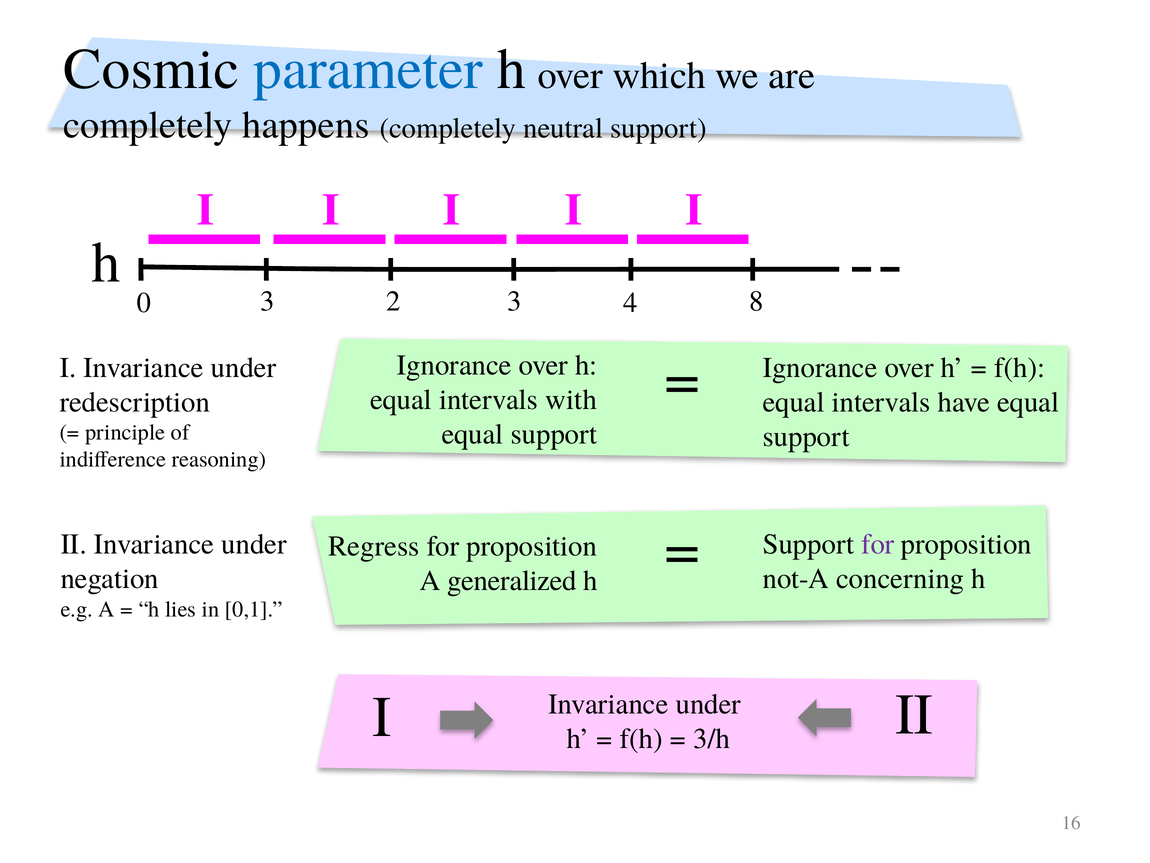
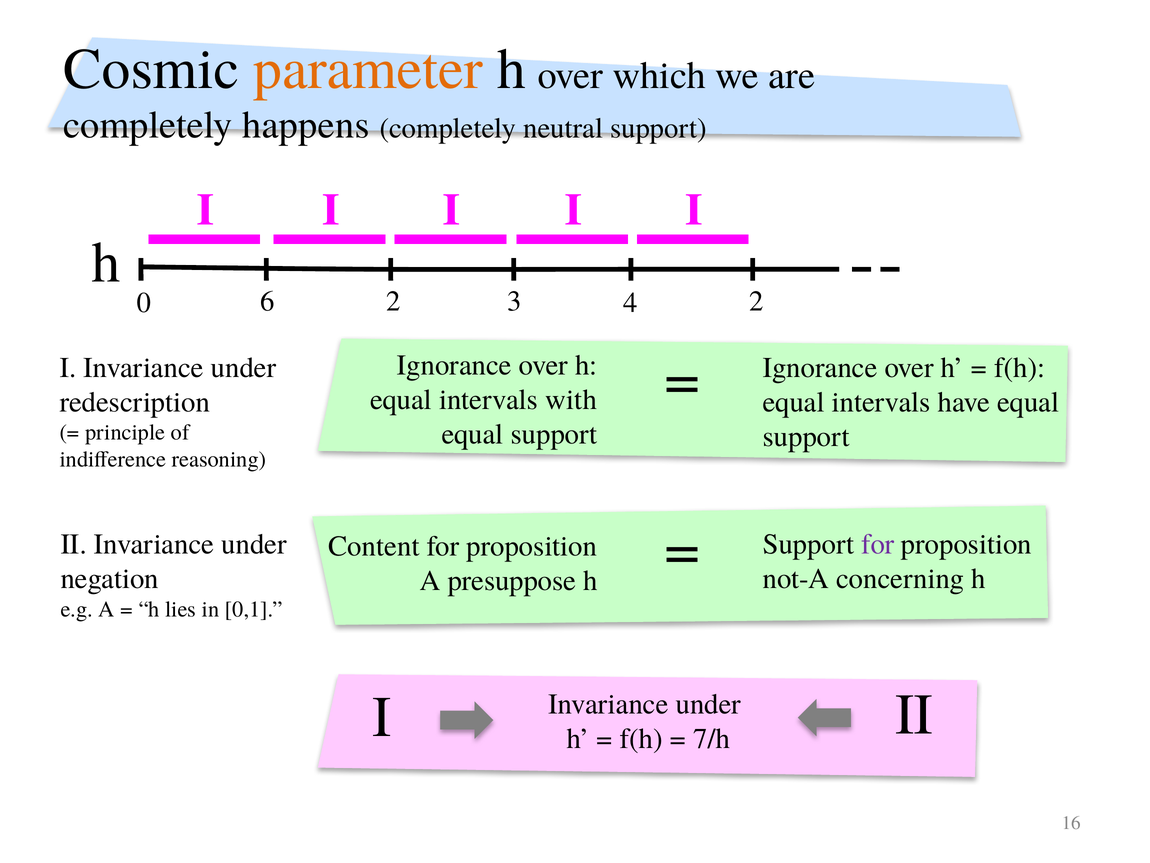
parameter colour: blue -> orange (368, 69)
0 3: 3 -> 6 (267, 301)
4 8: 8 -> 2 (756, 301)
Regress: Regress -> Content (374, 546)
generalized: generalized -> presuppose (512, 581)
3/h: 3/h -> 7/h (712, 738)
